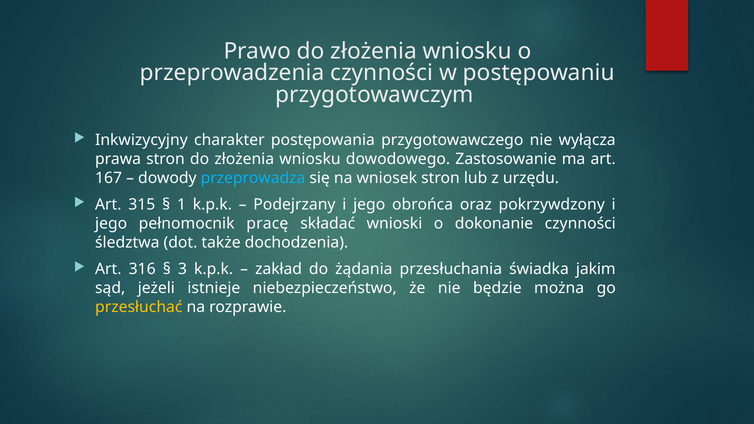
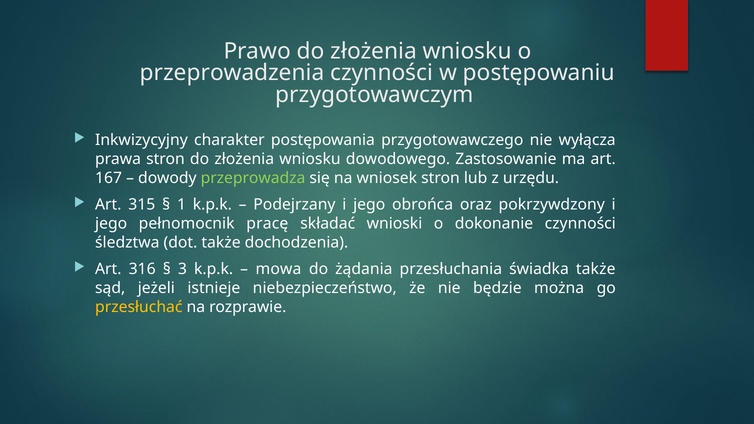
przeprowadza colour: light blue -> light green (253, 178)
zakład: zakład -> mowa (278, 269)
świadka jakim: jakim -> także (596, 269)
